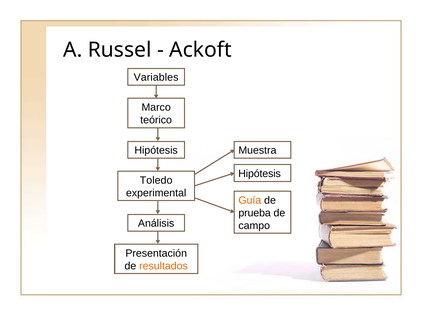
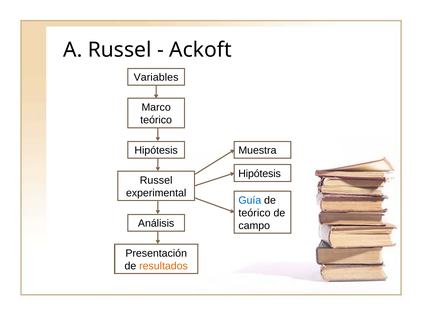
Toledo: Toledo -> Russel (156, 181)
Guía colour: orange -> blue (250, 201)
prueba: prueba -> teórico (255, 213)
